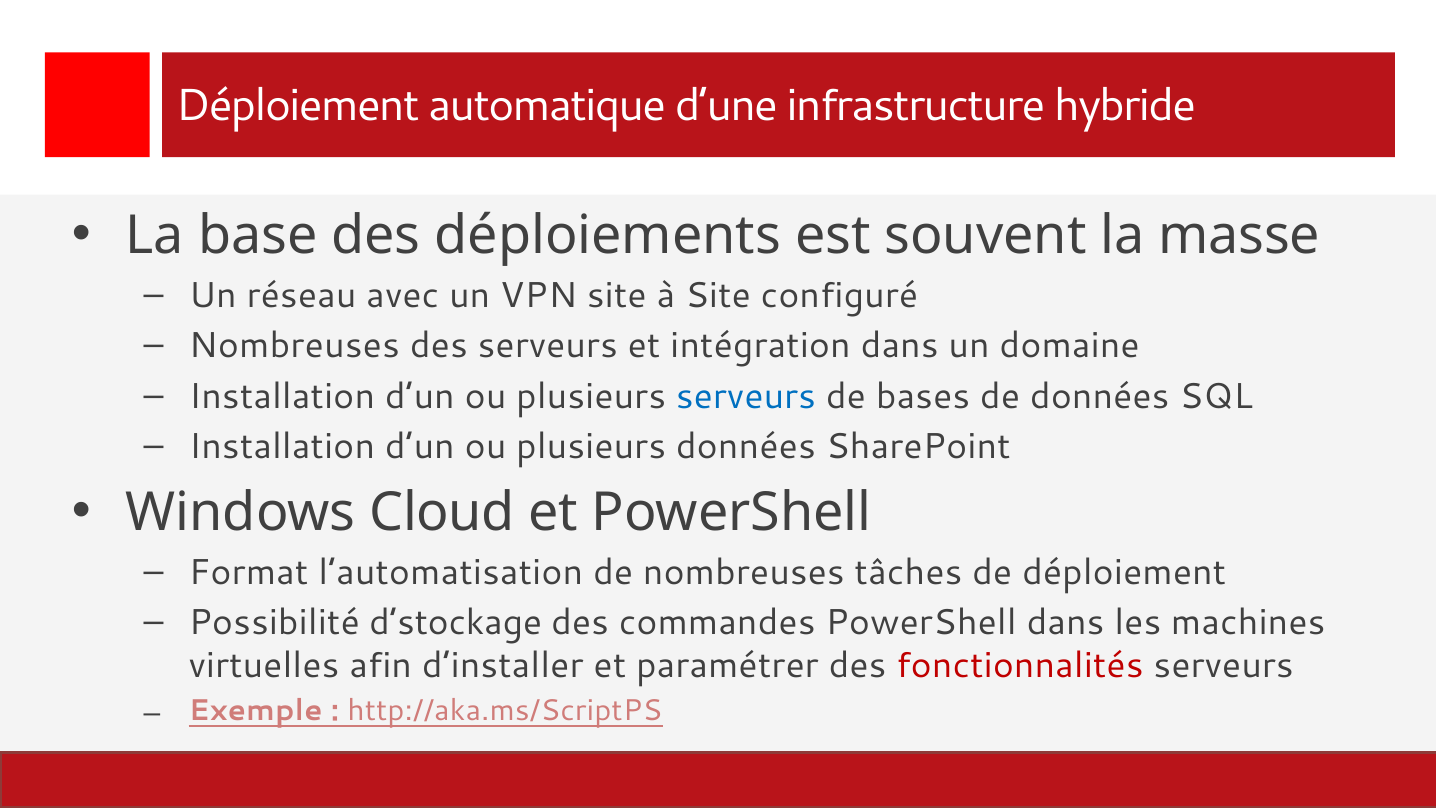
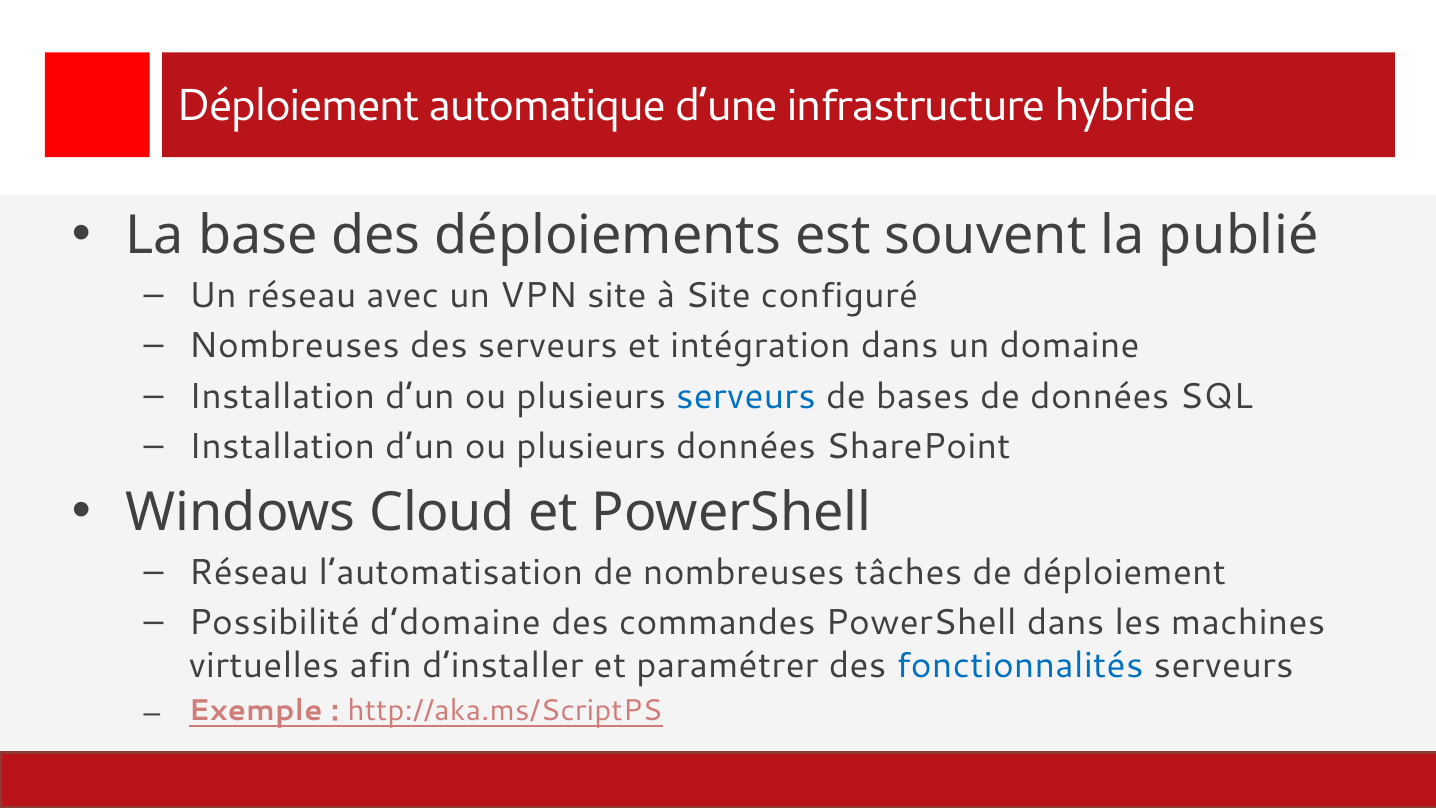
masse: masse -> publié (1239, 236)
Format: Format -> Réseau (249, 572)
d’stockage: d’stockage -> d’domaine (455, 622)
fonctionnalités colour: red -> blue (1020, 665)
